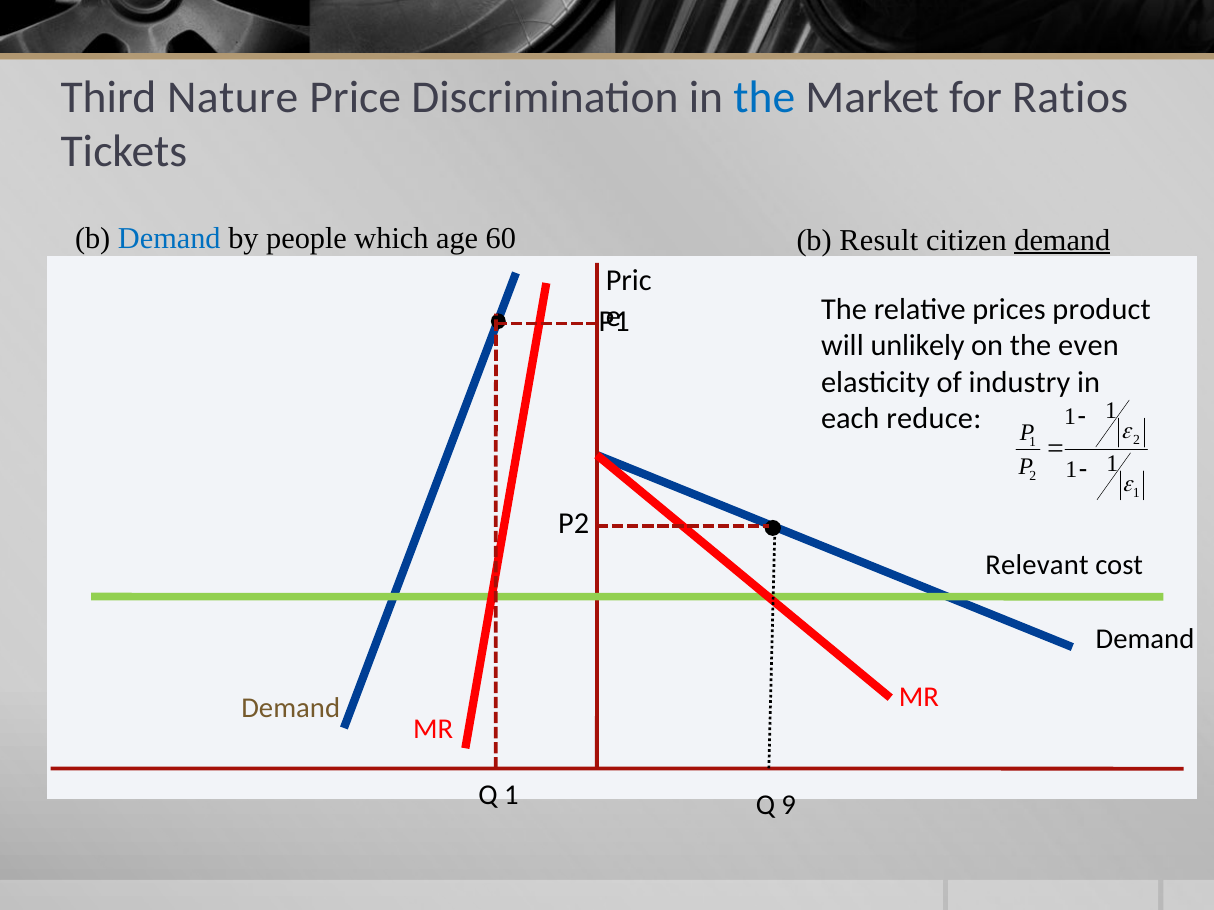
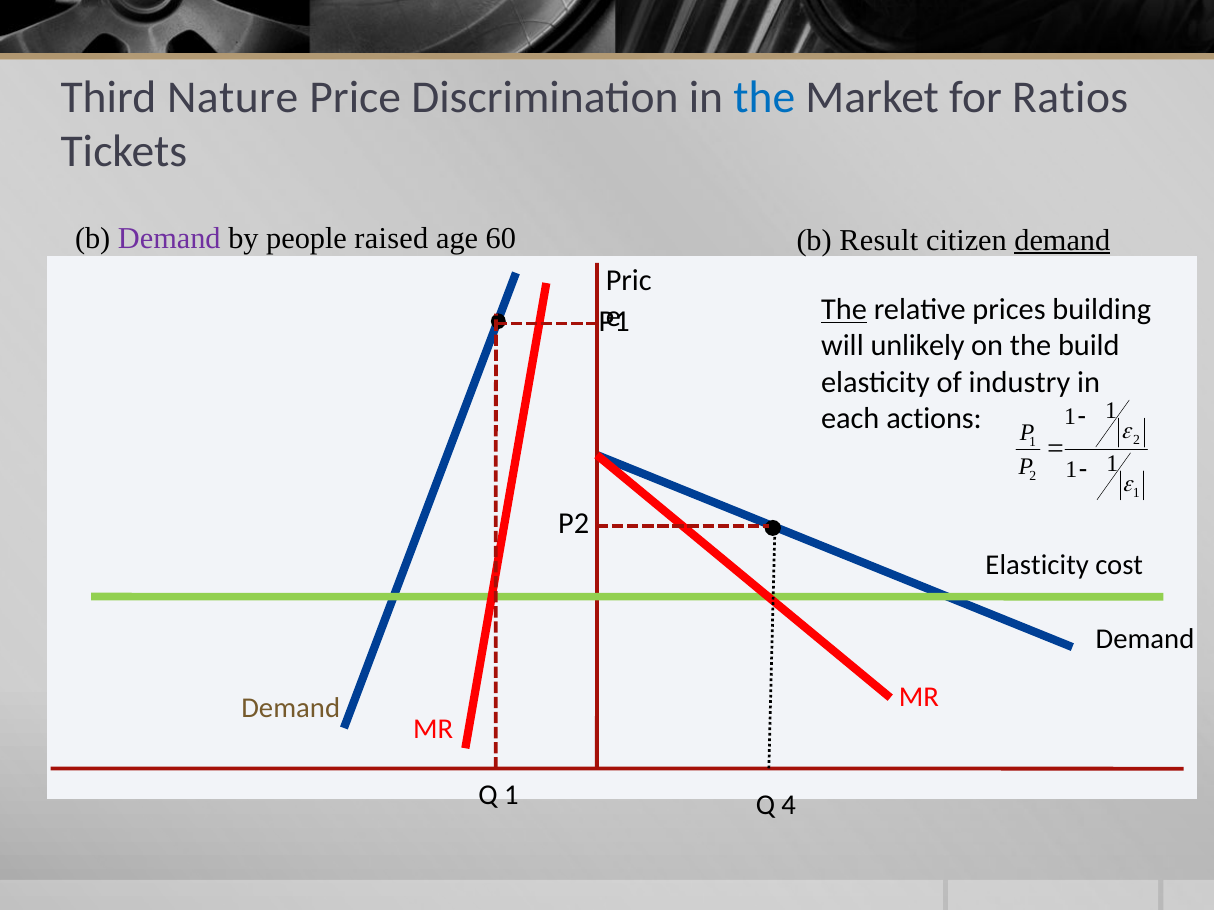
Demand colour: blue -> purple (169, 239)
which: which -> raised (391, 239)
The underline: none -> present (844, 310)
product: product -> building (1102, 310)
even: even -> build (1089, 346)
reduce: reduce -> actions (934, 419)
Relevant: Relevant -> Elasticity (1037, 565)
9: 9 -> 4 (789, 806)
